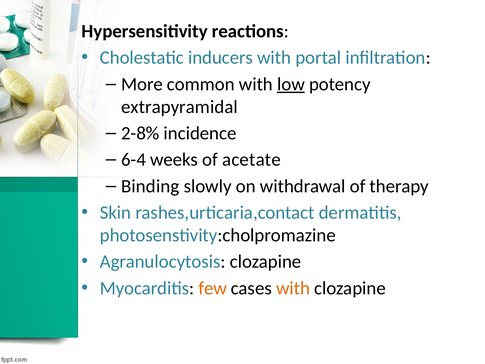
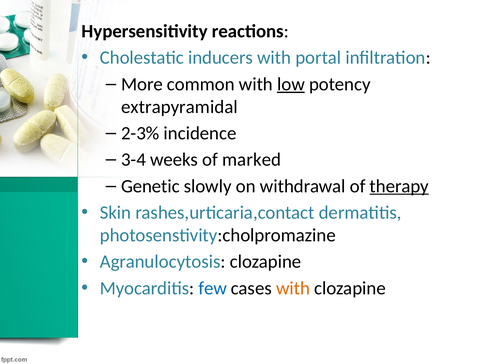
2-8%: 2-8% -> 2-3% (140, 133)
6-4: 6-4 -> 3-4 (133, 160)
acetate: acetate -> marked (252, 160)
Binding: Binding -> Genetic (150, 186)
therapy underline: none -> present (399, 186)
few colour: orange -> blue (213, 288)
